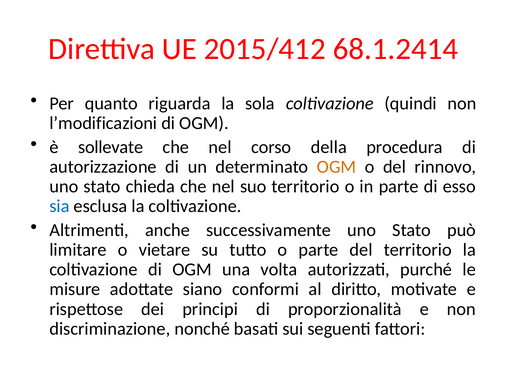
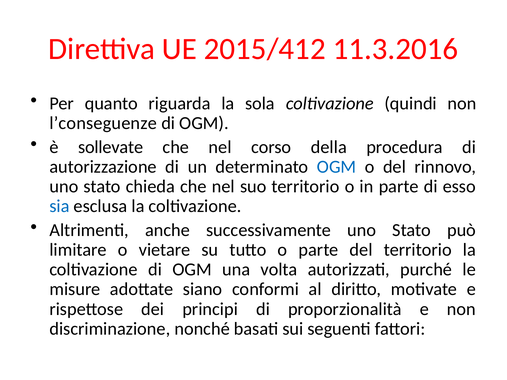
68.1.2414: 68.1.2414 -> 11.3.2016 (395, 49)
l’modificazioni: l’modificazioni -> l’conseguenze (103, 123)
OGM colour: orange -> blue (337, 167)
